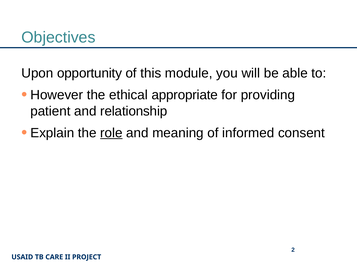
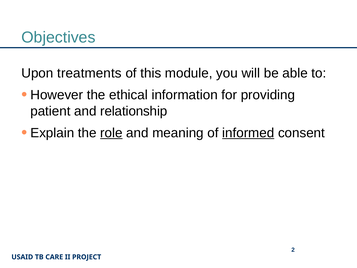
opportunity: opportunity -> treatments (89, 73)
appropriate: appropriate -> information (185, 95)
informed underline: none -> present (248, 133)
